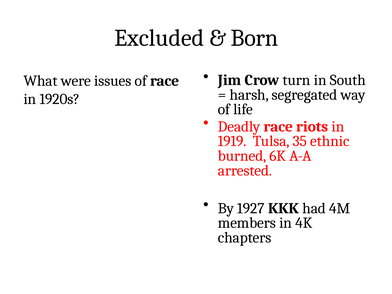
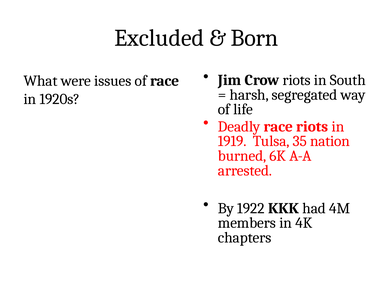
Crow turn: turn -> riots (297, 80)
ethnic: ethnic -> nation (330, 141)
1927: 1927 -> 1922 (251, 208)
